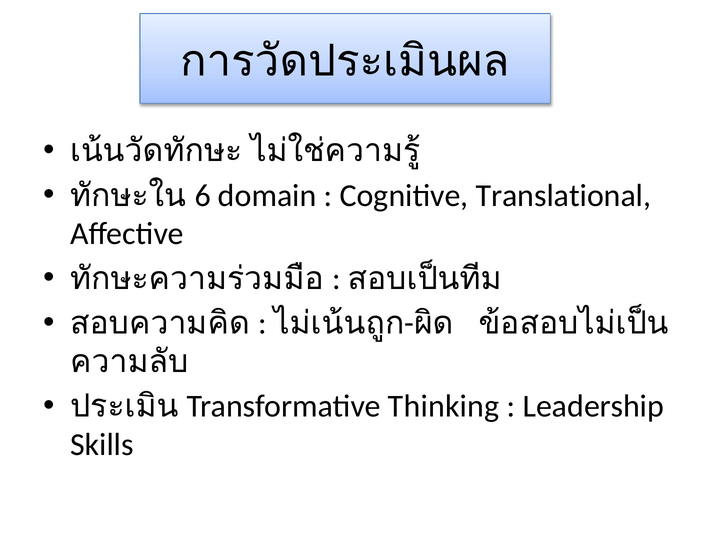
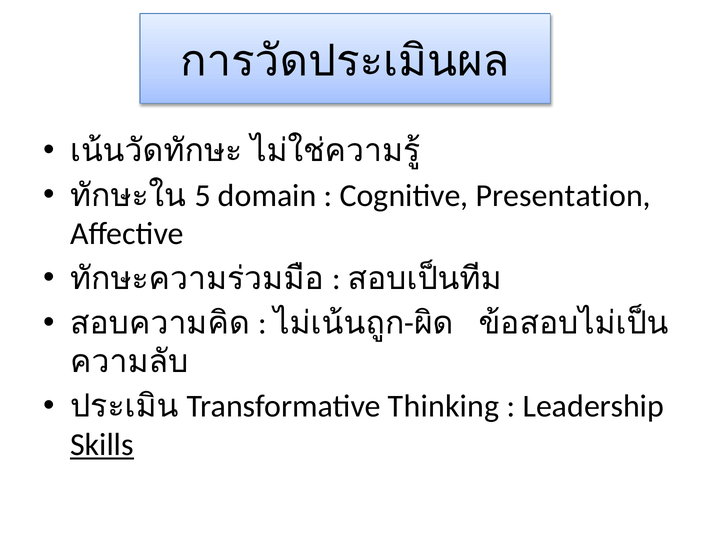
6: 6 -> 5 (203, 196)
Translational: Translational -> Presentation (563, 196)
Skills underline: none -> present (102, 445)
